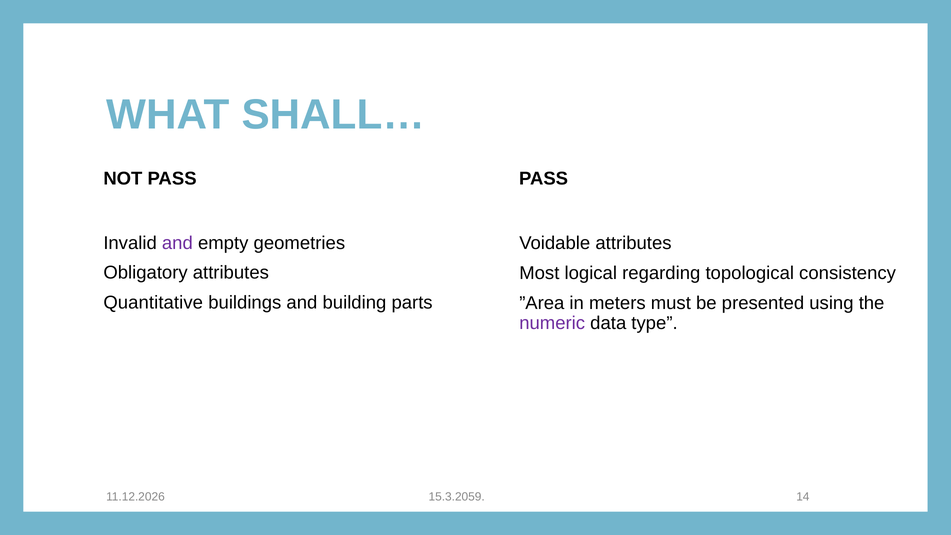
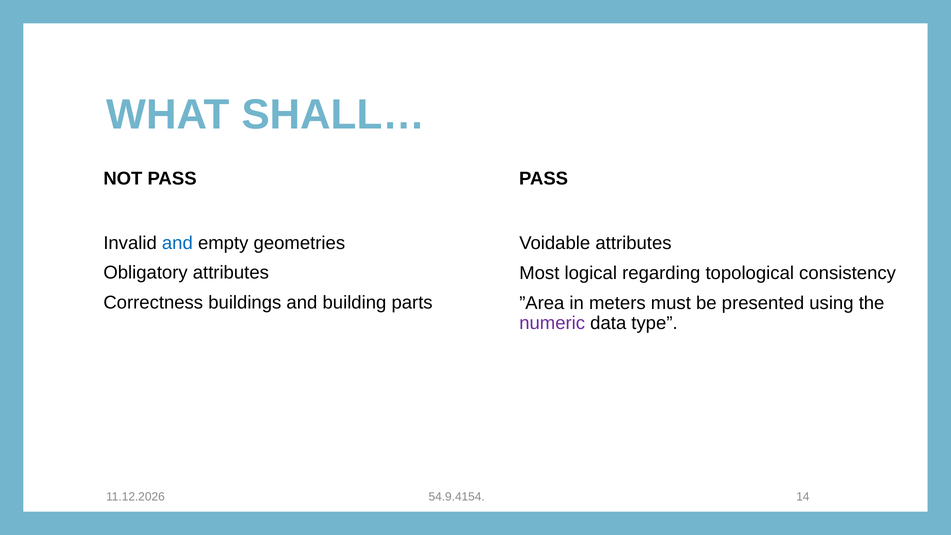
and colour: purple -> blue (177, 243)
Quantitative: Quantitative -> Correctness (153, 303)
15.3.2059: 15.3.2059 -> 54.9.4154 (457, 497)
